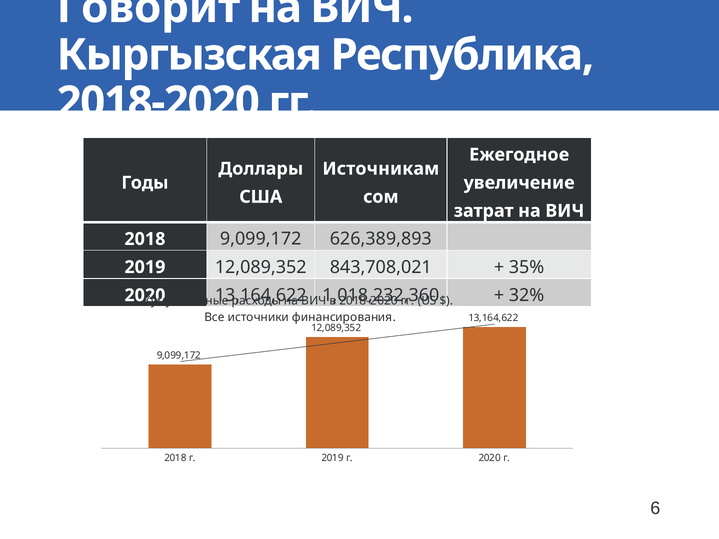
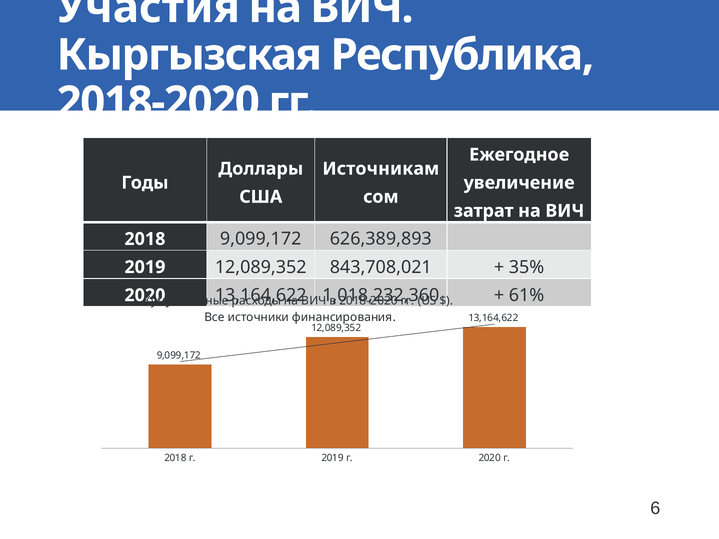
Говорит: Говорит -> Участия (148, 8)
32%: 32% -> 61% (527, 295)
